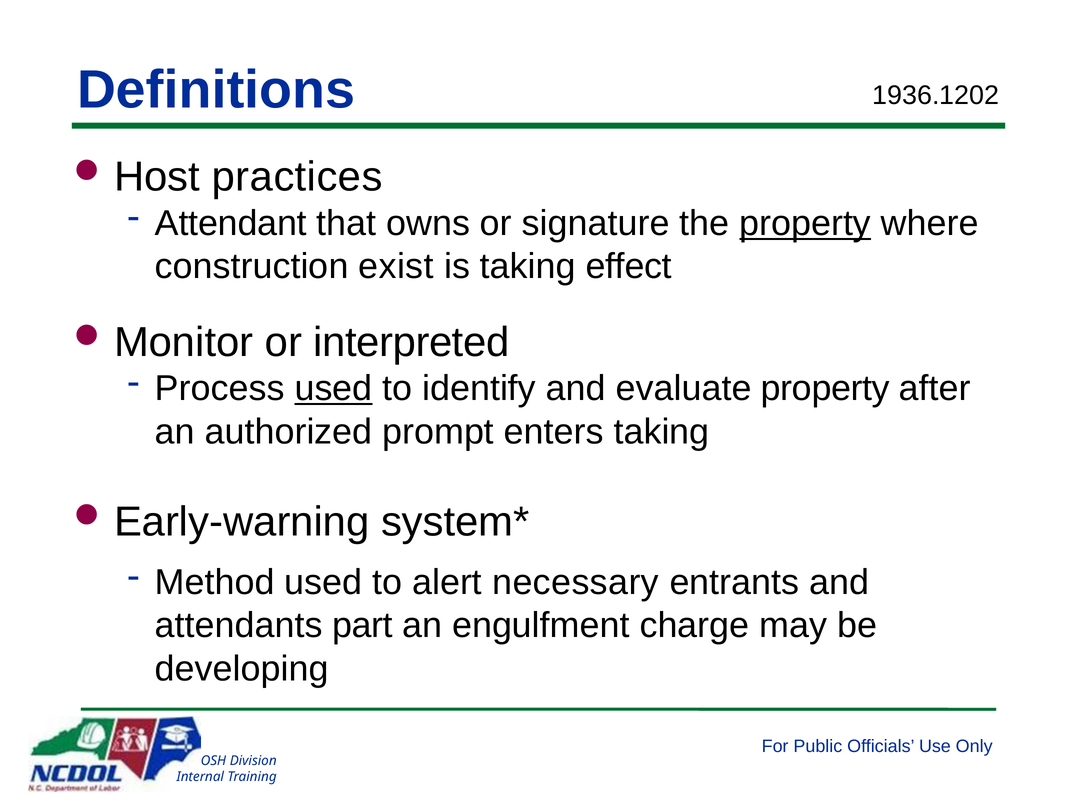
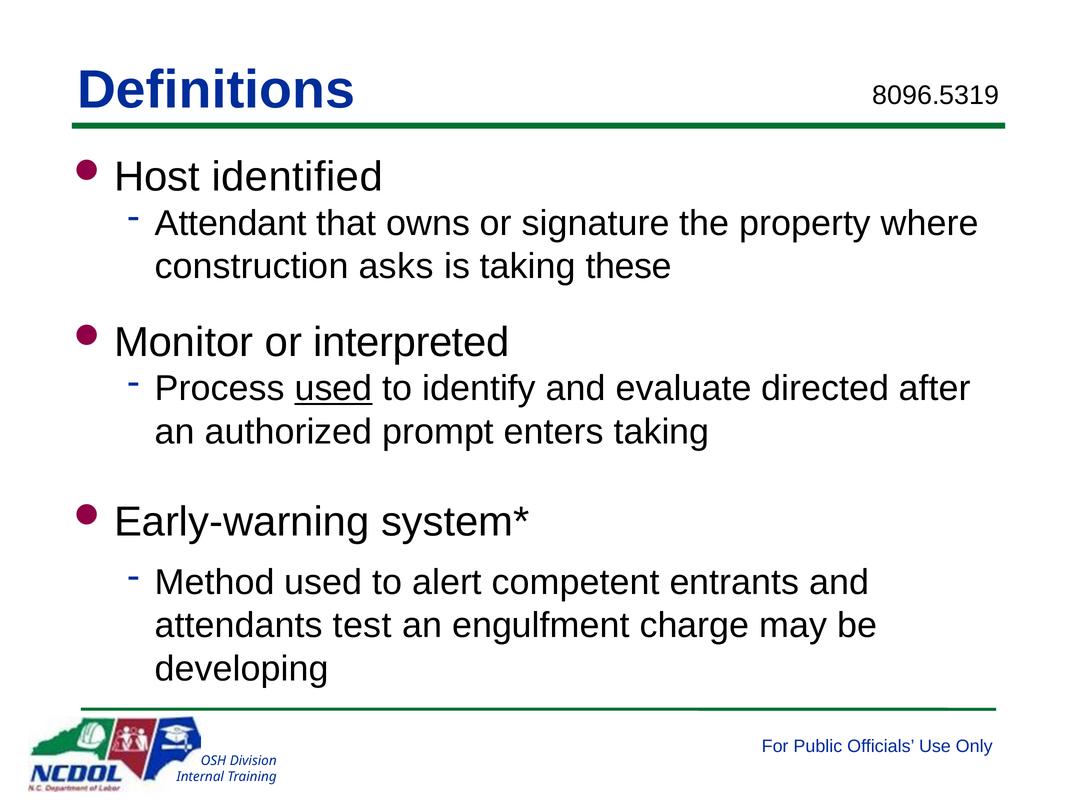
1936.1202: 1936.1202 -> 8096.5319 (936, 95)
practices: practices -> identified (297, 177)
property underline: present -> none (805, 223)
exist: exist -> asks (396, 266)
effect: effect -> these (629, 266)
evaluate property: property -> directed (825, 388)
necessary: necessary -> competent (576, 582)
part: part -> test (362, 625)
